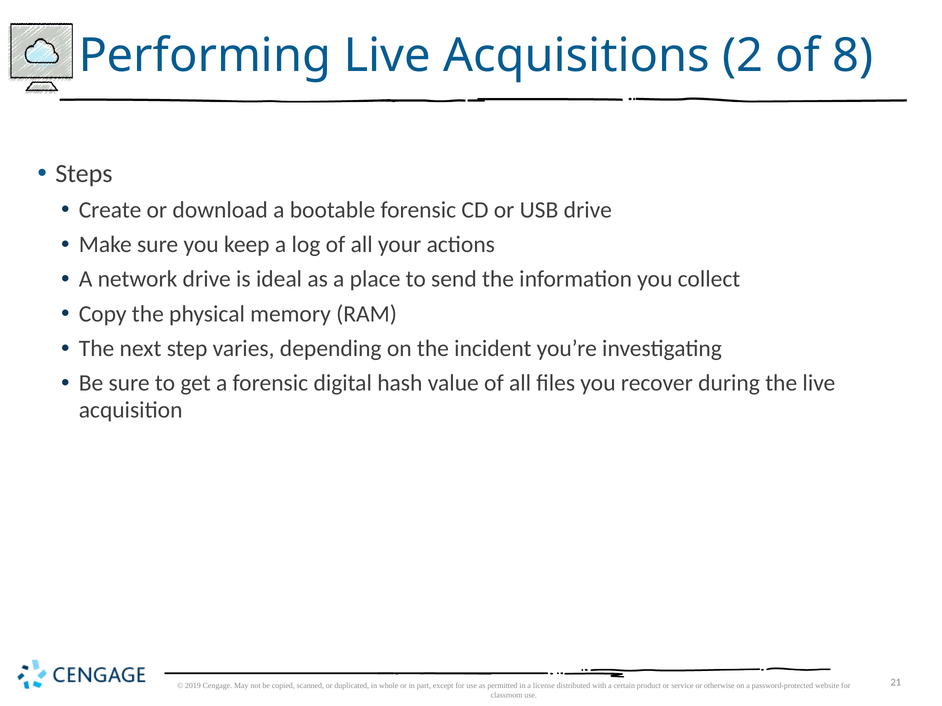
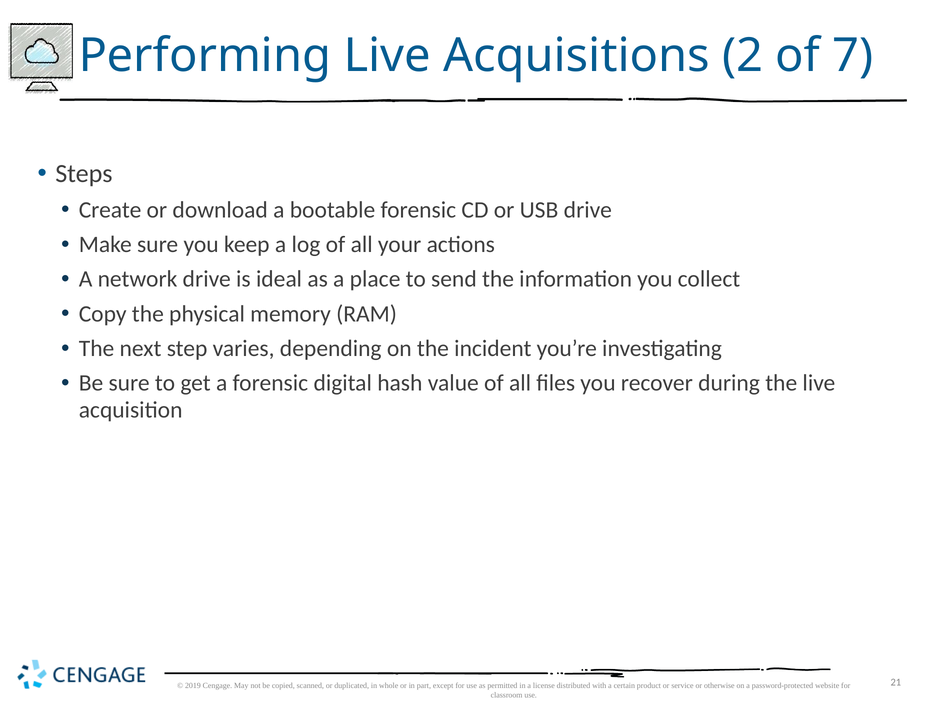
8: 8 -> 7 (853, 56)
